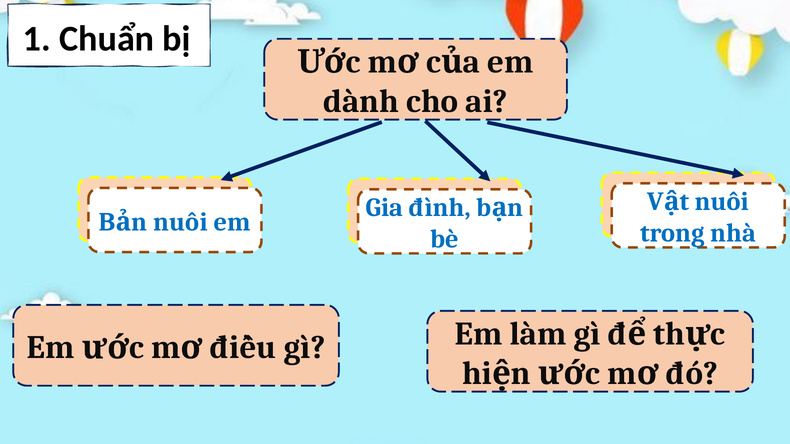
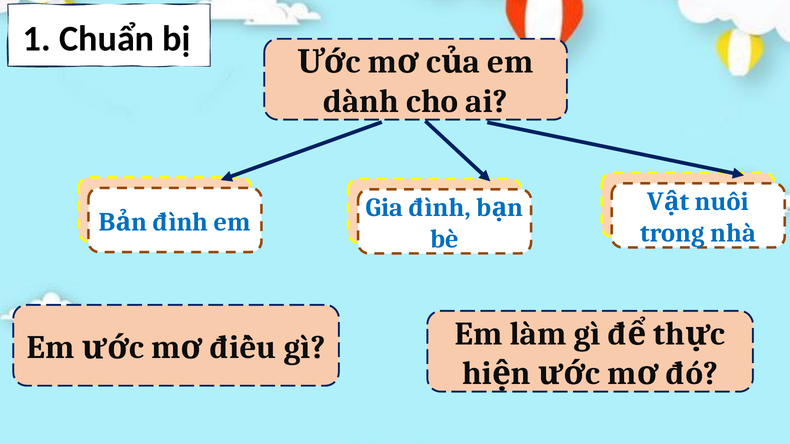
nuôi: nuôi -> đình (181, 222)
